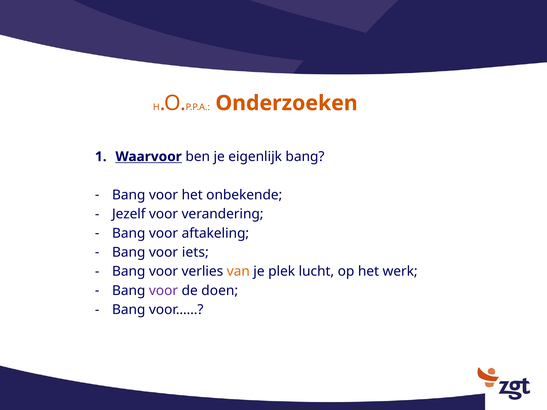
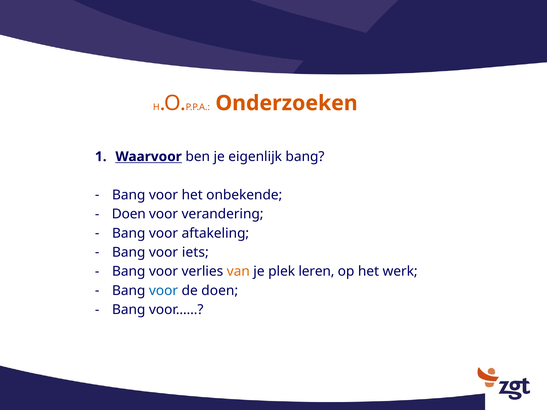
Jezelf: Jezelf -> Doen (129, 214)
lucht: lucht -> leren (316, 272)
voor colour: purple -> blue (163, 291)
